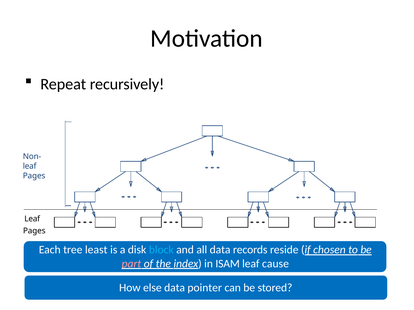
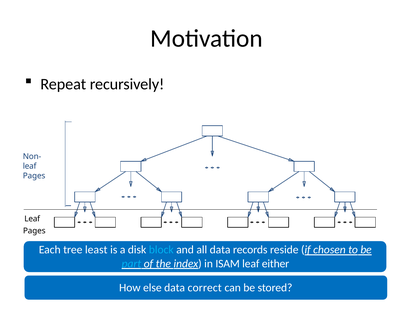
part colour: pink -> light blue (131, 264)
cause: cause -> either (276, 264)
pointer: pointer -> correct (205, 288)
